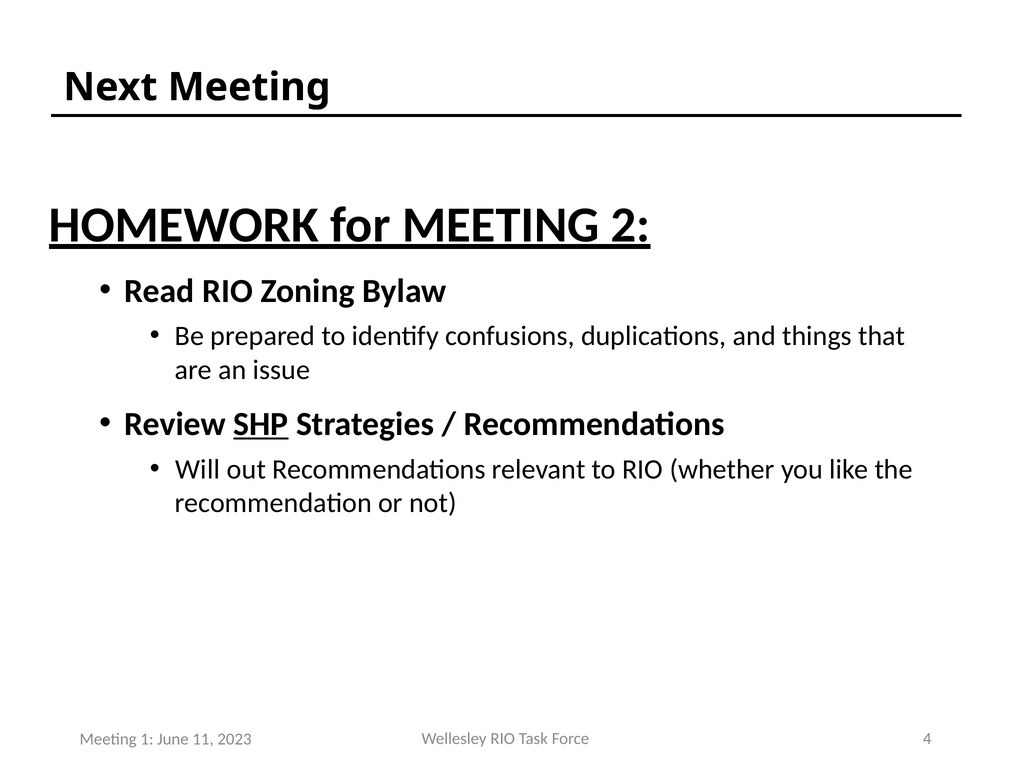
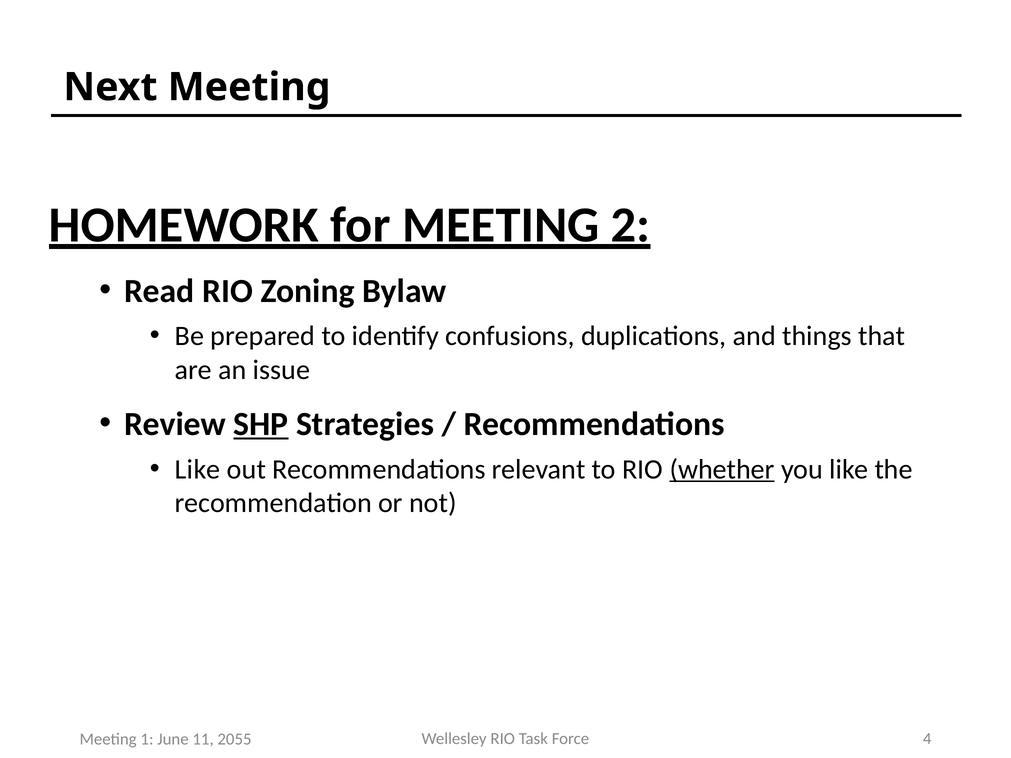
Will: Will -> Like (198, 469)
whether underline: none -> present (722, 469)
2023: 2023 -> 2055 (234, 739)
